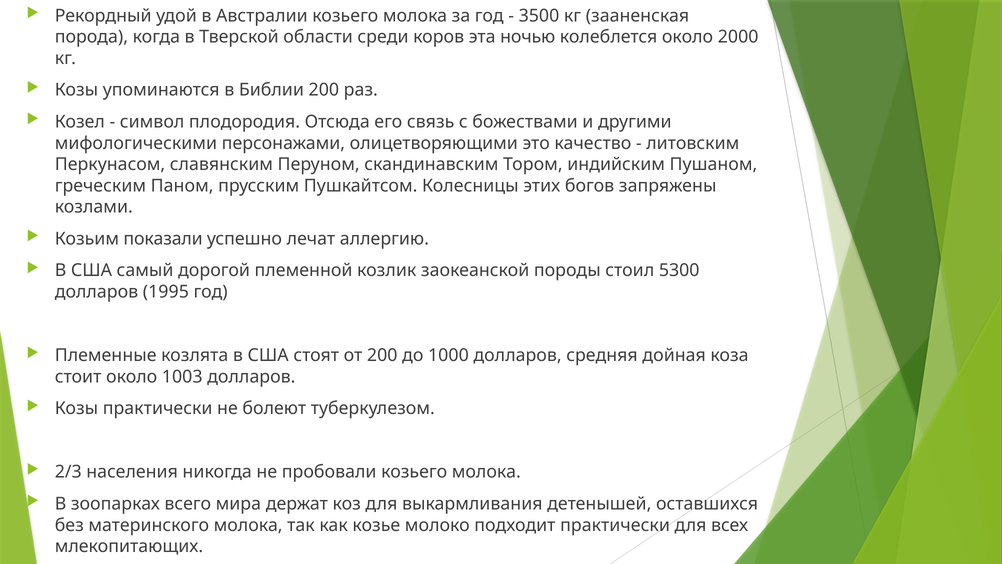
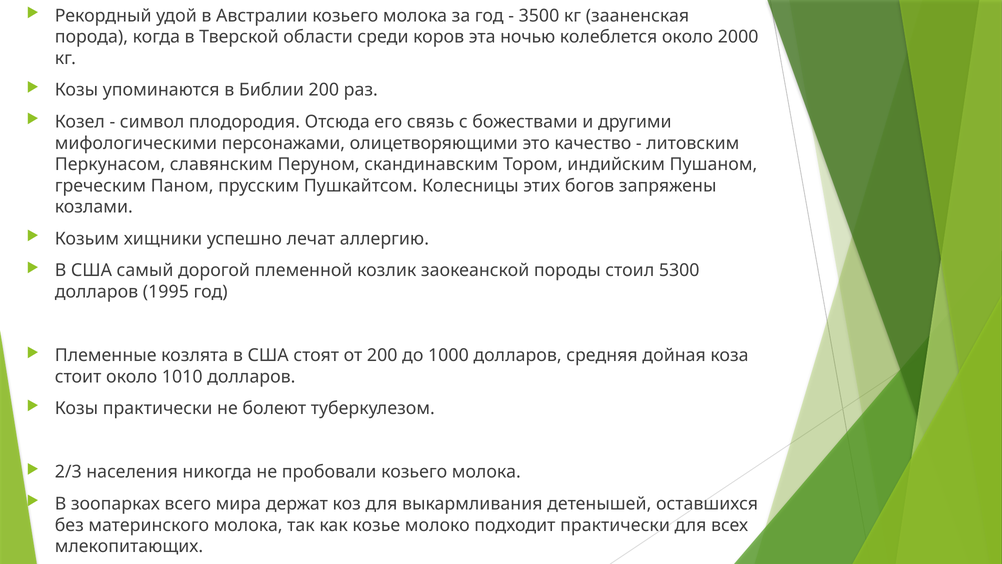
показали: показали -> хищники (163, 239)
1003: 1003 -> 1010 (182, 377)
